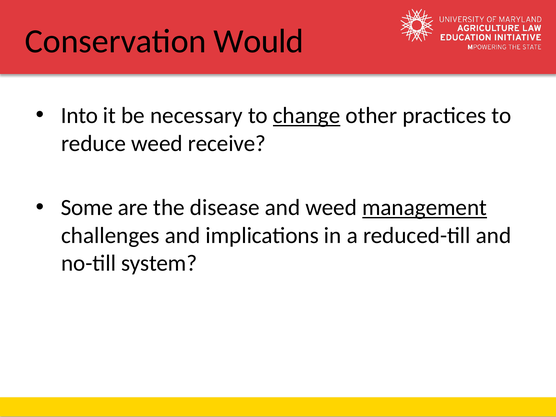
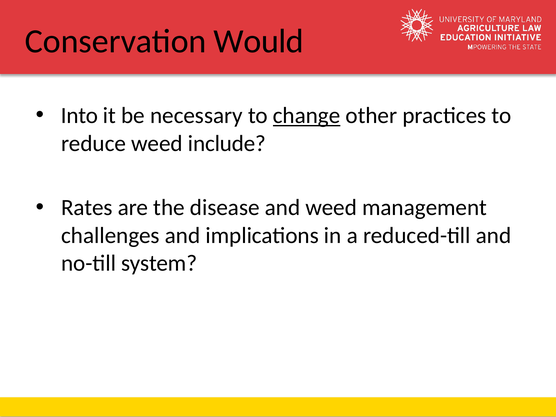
receive: receive -> include (227, 143)
Some: Some -> Rates (87, 208)
management underline: present -> none (425, 208)
